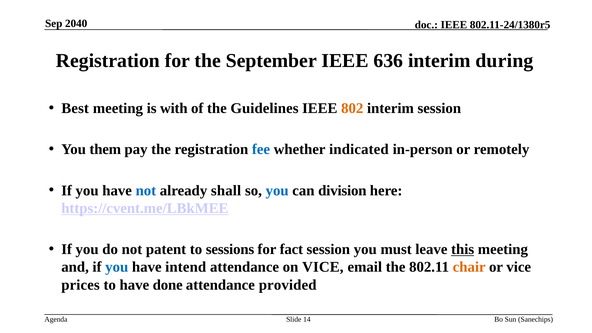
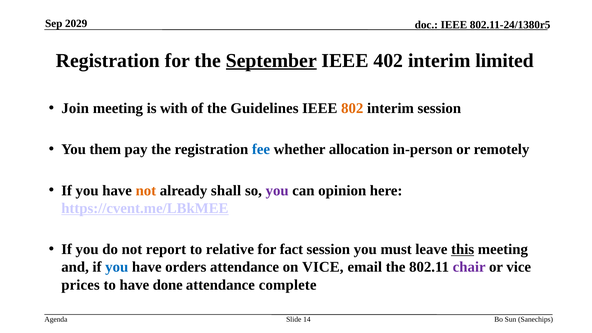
2040: 2040 -> 2029 (76, 24)
September underline: none -> present (271, 61)
636: 636 -> 402 (388, 61)
during: during -> limited (505, 61)
Best: Best -> Join (75, 108)
indicated: indicated -> allocation (359, 149)
not colour: blue -> orange (146, 190)
you colour: blue -> purple (277, 190)
division: division -> opinion (342, 190)
patent: patent -> report (166, 249)
sessions: sessions -> relative (230, 249)
intend: intend -> orders (186, 267)
chair colour: orange -> purple (469, 267)
provided: provided -> complete (288, 285)
